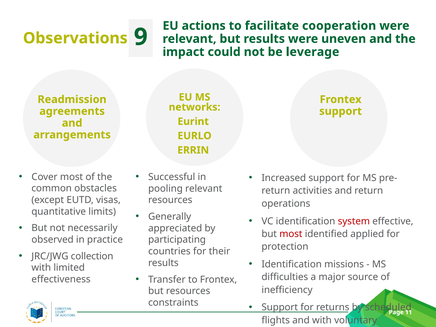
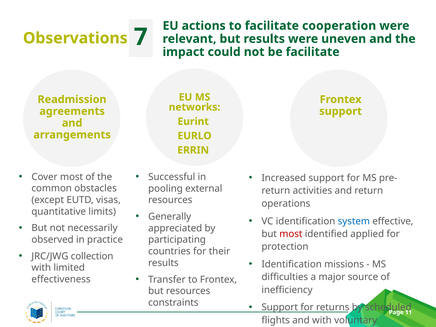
9: 9 -> 7 (141, 37)
be leverage: leverage -> facilitate (313, 52)
pooling relevant: relevant -> external (204, 188)
system colour: red -> blue (354, 221)
